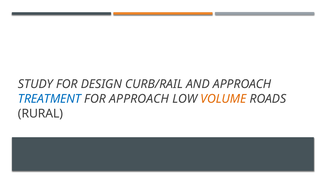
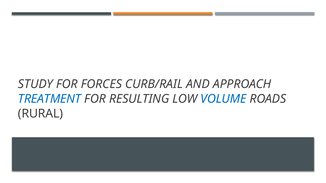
DESIGN: DESIGN -> FORCES (101, 84)
FOR APPROACH: APPROACH -> RESULTING (139, 99)
VOLUME colour: orange -> blue (223, 99)
